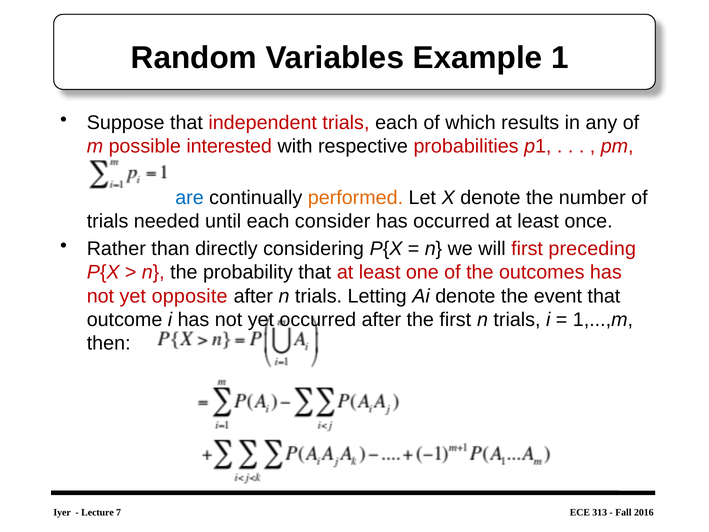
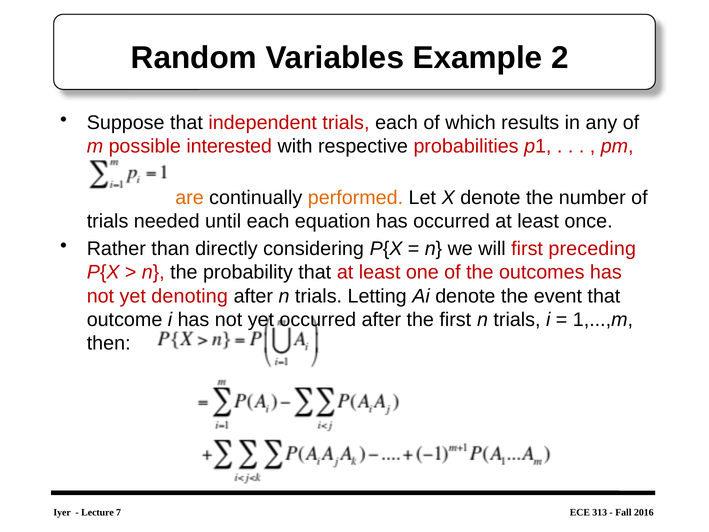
1: 1 -> 2 (560, 58)
are colour: blue -> orange (189, 197)
consider: consider -> equation (333, 221)
opposite: opposite -> denoting (190, 296)
